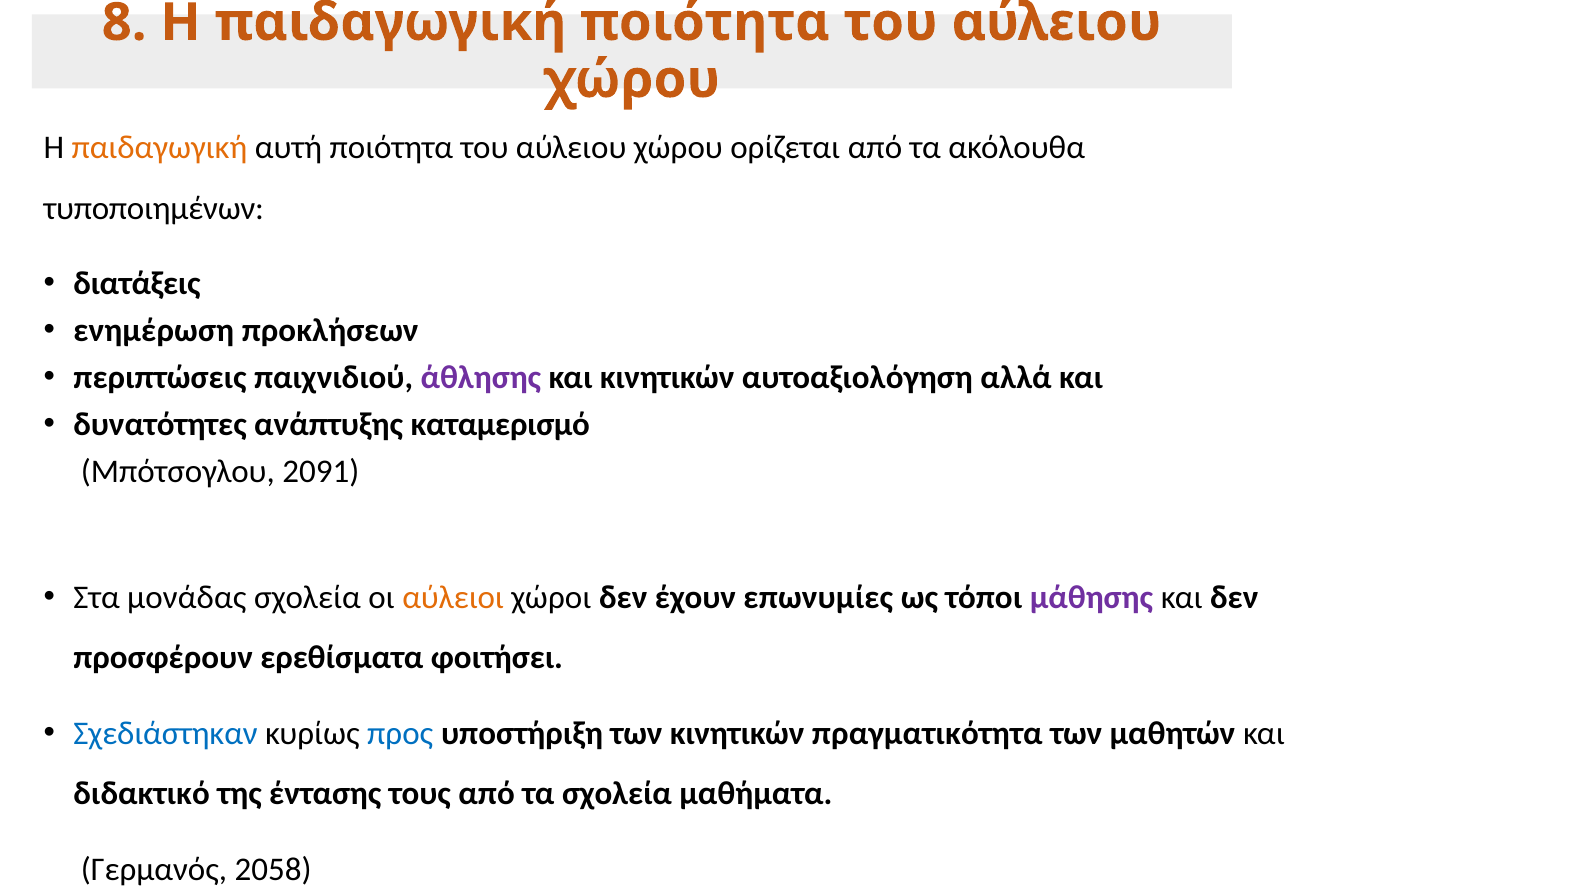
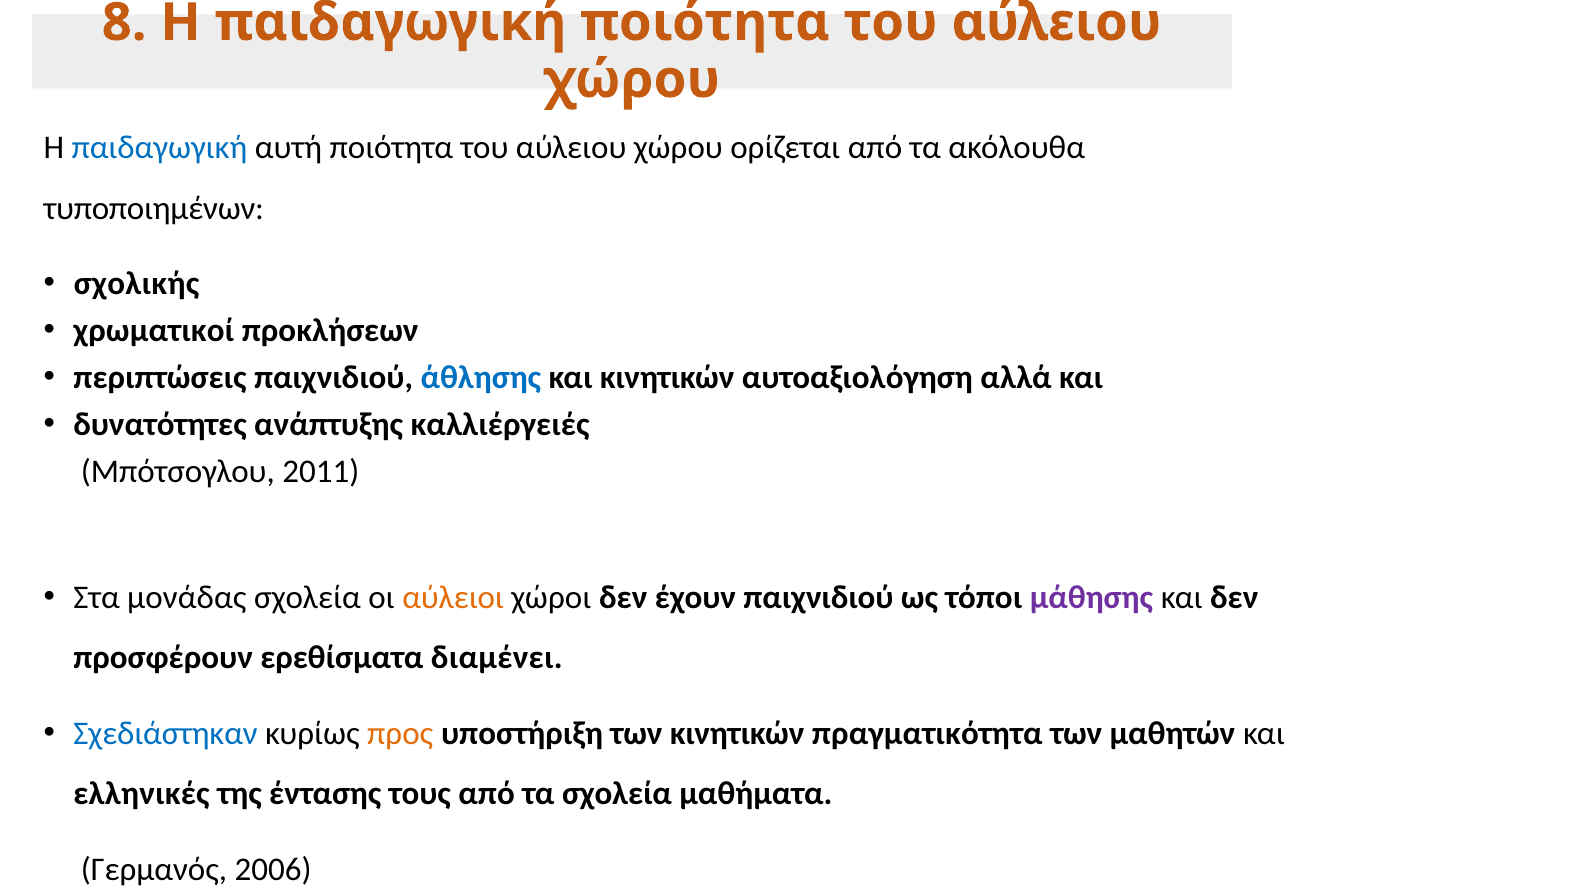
παιδαγωγική colour: orange -> blue (159, 148)
διατάξεις: διατάξεις -> σχολικής (137, 284)
ενημέρωση: ενημέρωση -> χρωματικοί (154, 331)
άθλησης colour: purple -> blue (481, 378)
καταμερισμό: καταμερισμό -> καλλιέργειές (500, 425)
2091: 2091 -> 2011 (321, 472)
έχουν επωνυμίες: επωνυμίες -> παιχνιδιού (818, 597)
φοιτήσει: φοιτήσει -> διαμένει (497, 658)
προς colour: blue -> orange (400, 733)
διδακτικό: διδακτικό -> ελληνικές (141, 794)
2058: 2058 -> 2006 (273, 869)
